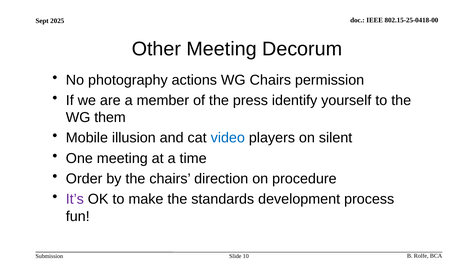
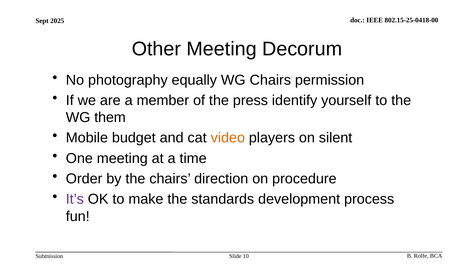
actions: actions -> equally (194, 80)
illusion: illusion -> budget (134, 138)
video colour: blue -> orange (228, 138)
